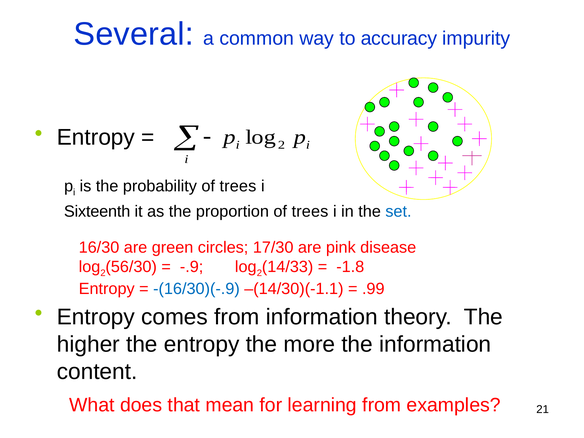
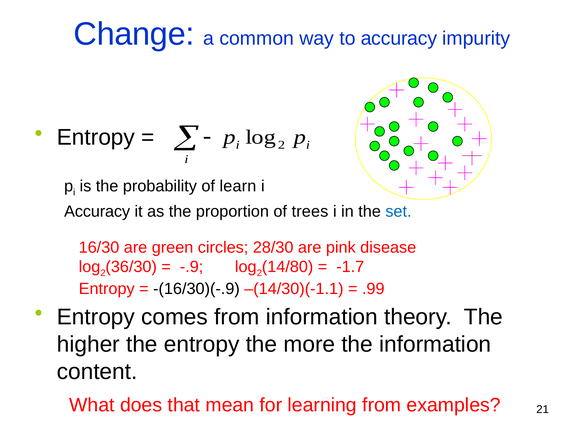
Several: Several -> Change (134, 34)
probability of trees: trees -> learn (238, 186)
Sixteenth: Sixteenth -> Accuracy (97, 211)
17/30: 17/30 -> 28/30 (273, 247)
56/30: 56/30 -> 36/30 (131, 267)
14/33: 14/33 -> 14/80 (288, 267)
-1.8: -1.8 -> -1.7 (350, 267)
-(16/30)(-.9 colour: blue -> black (196, 289)
